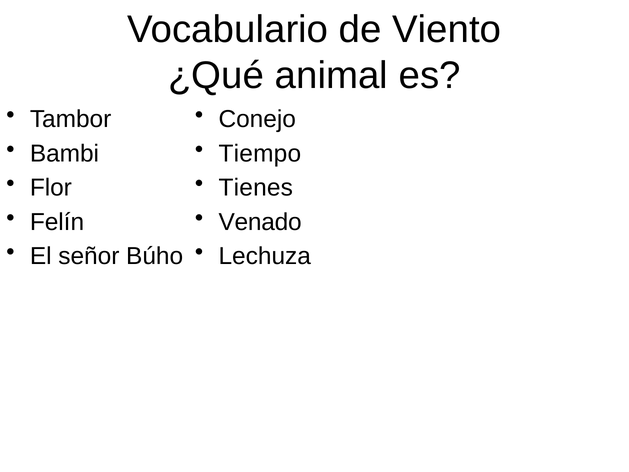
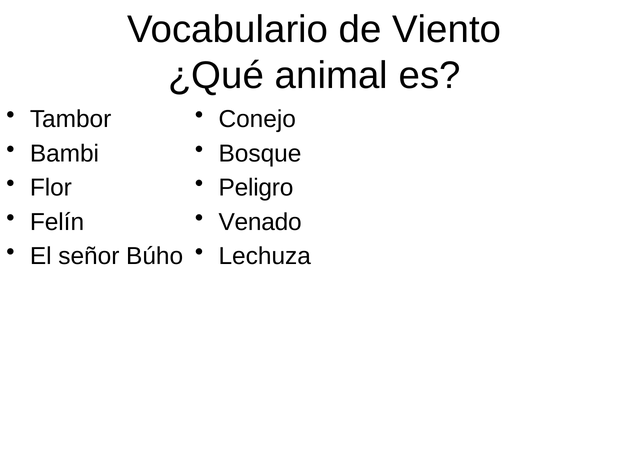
Tiempo: Tiempo -> Bosque (260, 153)
Tienes: Tienes -> Peligro (256, 188)
